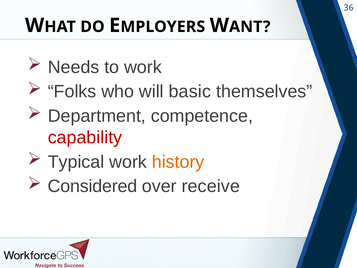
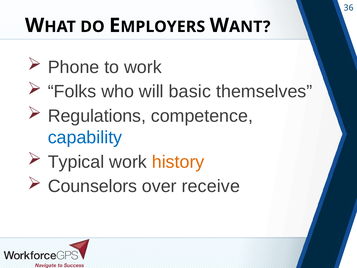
Needs: Needs -> Phone (74, 67)
Department: Department -> Regulations (97, 116)
capability colour: red -> blue (85, 137)
Considered: Considered -> Counselors (92, 186)
